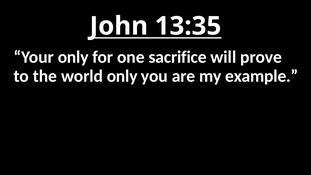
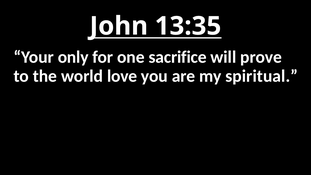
world only: only -> love (122, 76)
example: example -> spiritual (262, 76)
